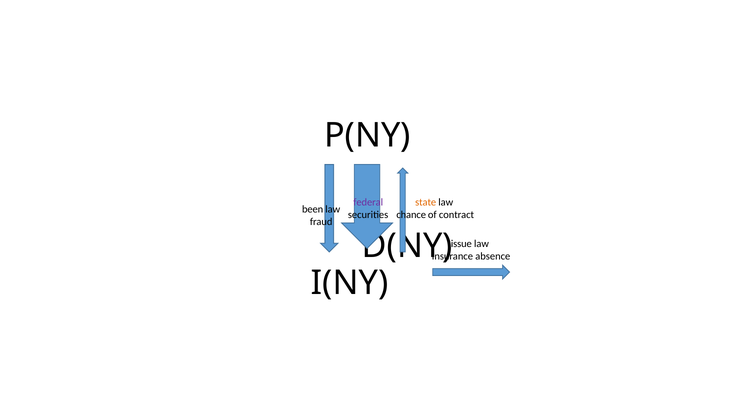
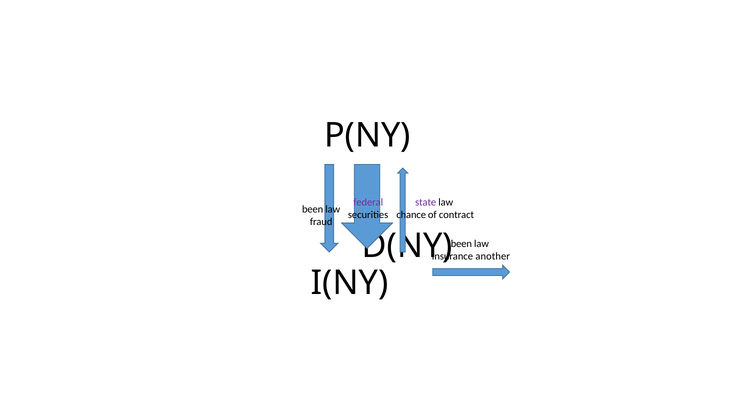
state colour: orange -> purple (426, 202)
issue: issue -> been (461, 244)
absence: absence -> another (493, 256)
